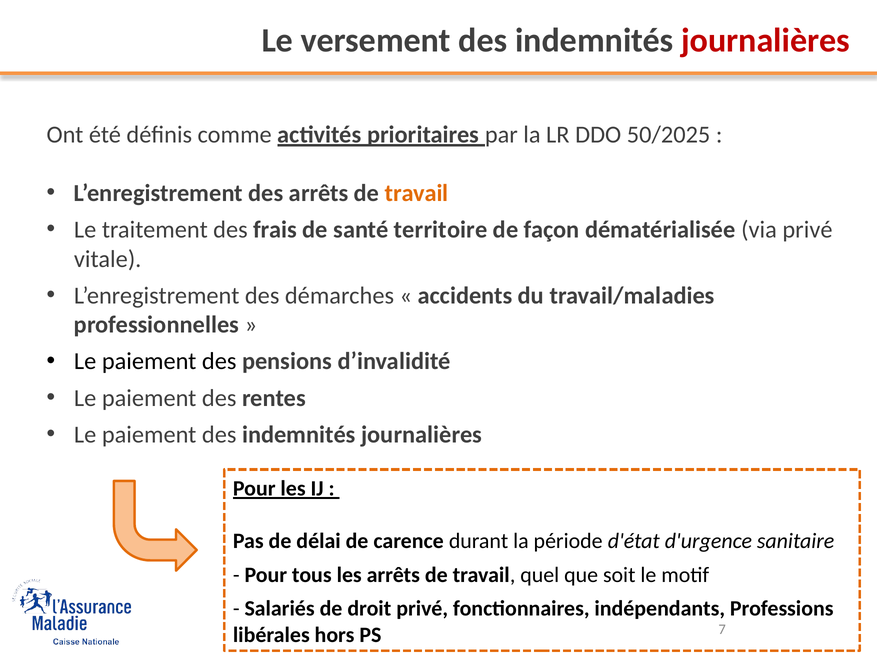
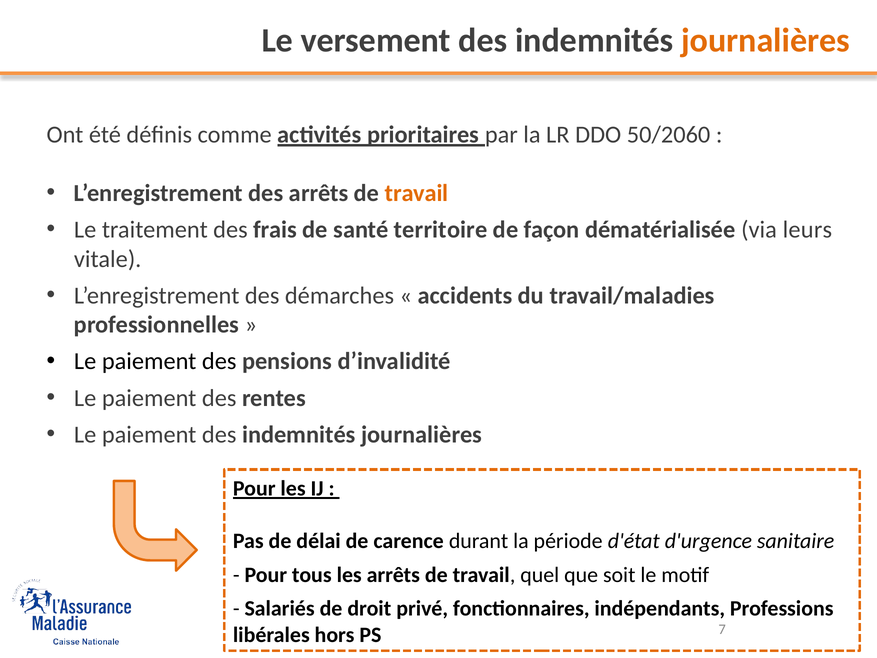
journalières colour: red -> orange (766, 41)
50/2025: 50/2025 -> 50/2060 (669, 135)
via privé: privé -> leurs (807, 230)
